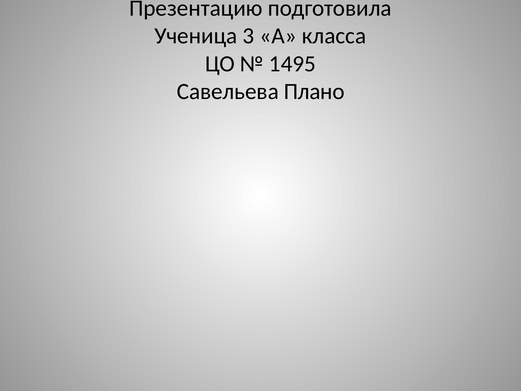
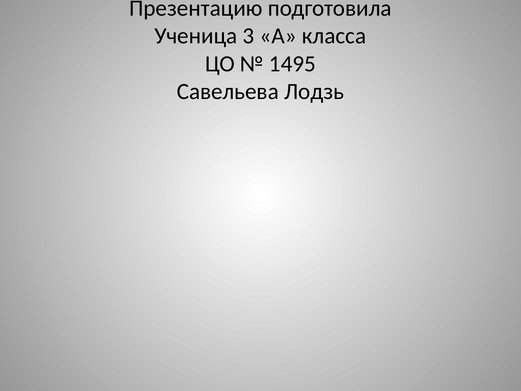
Плано: Плано -> Лодзь (314, 92)
